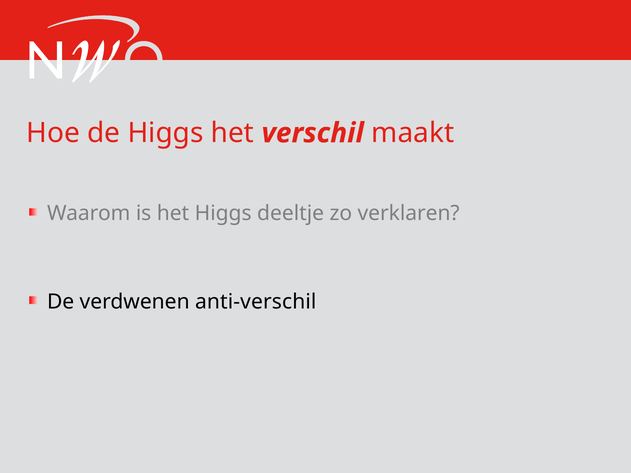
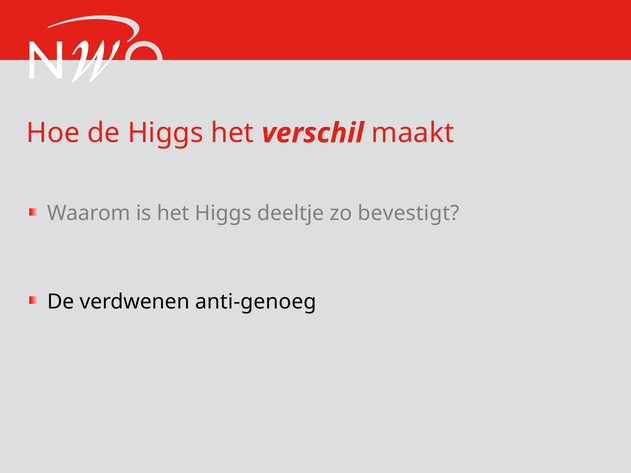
verklaren: verklaren -> bevestigt (408, 214)
anti-verschil: anti-verschil -> anti-genoeg (256, 302)
